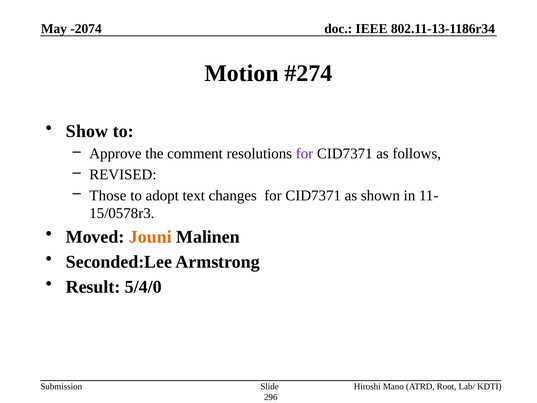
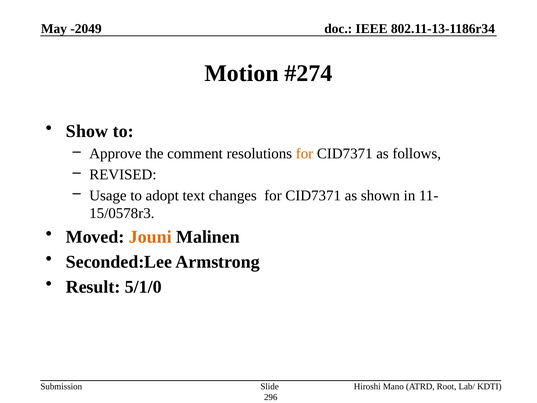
-2074: -2074 -> -2049 (86, 29)
for colour: purple -> orange (304, 154)
Those: Those -> Usage (108, 195)
5/4/0: 5/4/0 -> 5/1/0 (143, 287)
